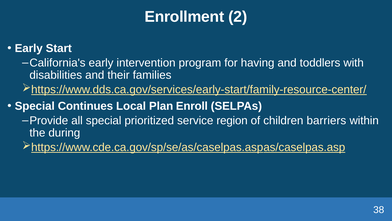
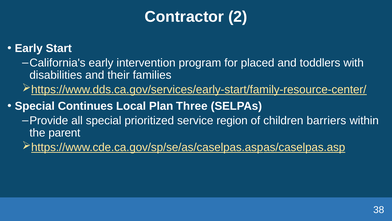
Enrollment: Enrollment -> Contractor (184, 17)
having: having -> placed (258, 63)
Enroll: Enroll -> Three (192, 106)
during: during -> parent (64, 133)
